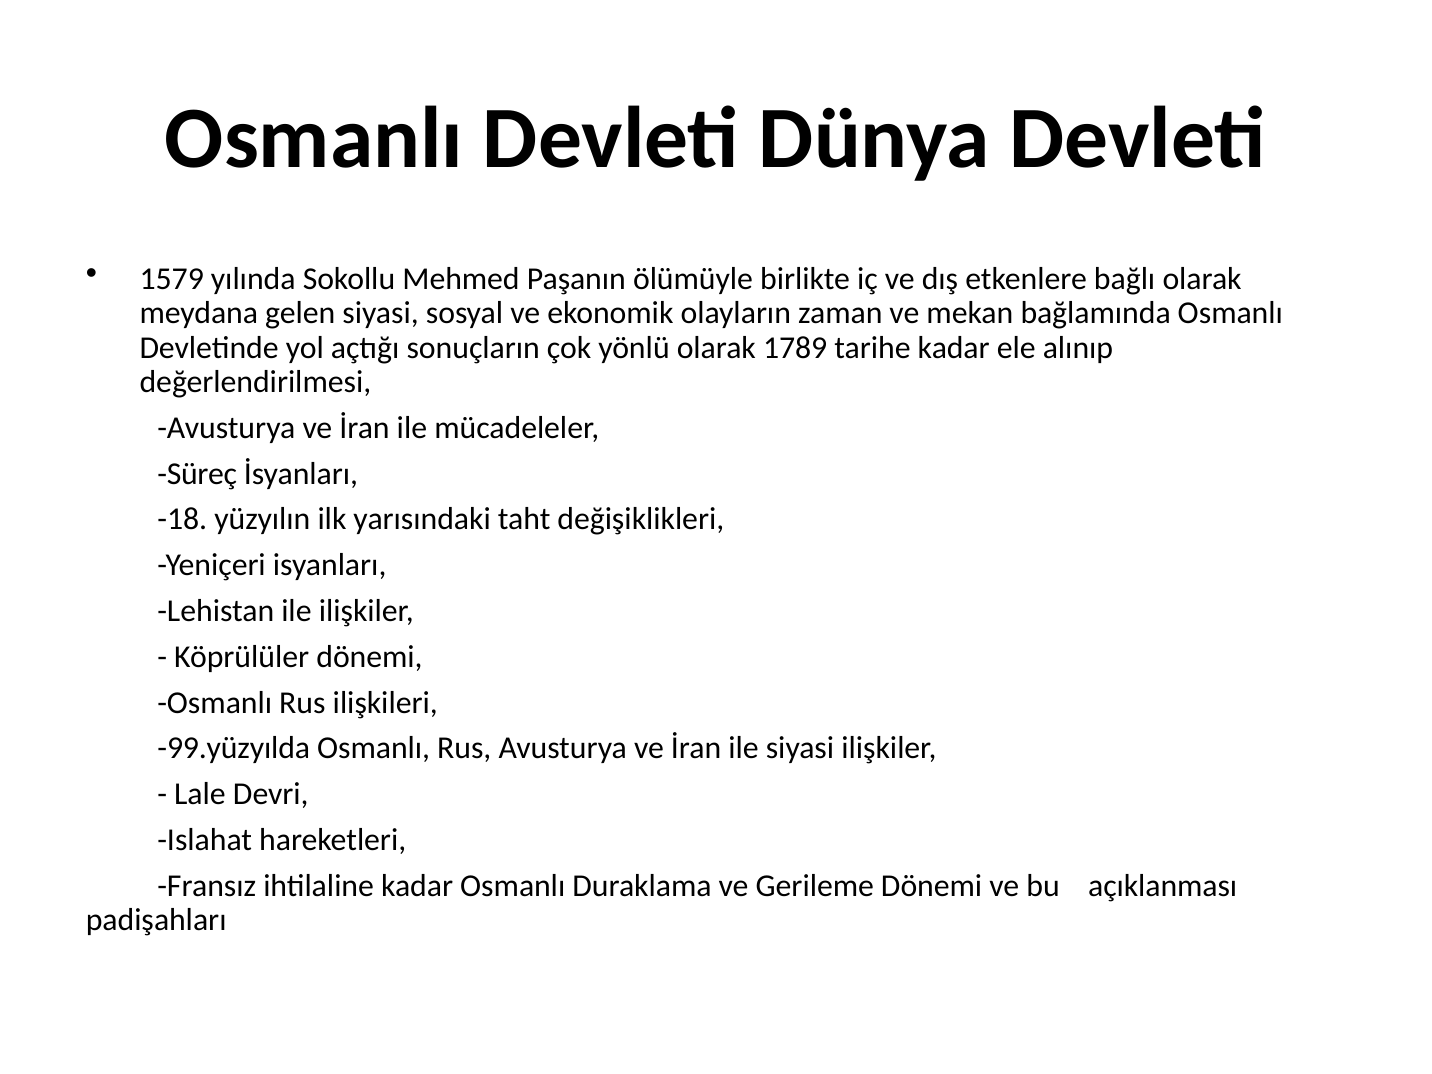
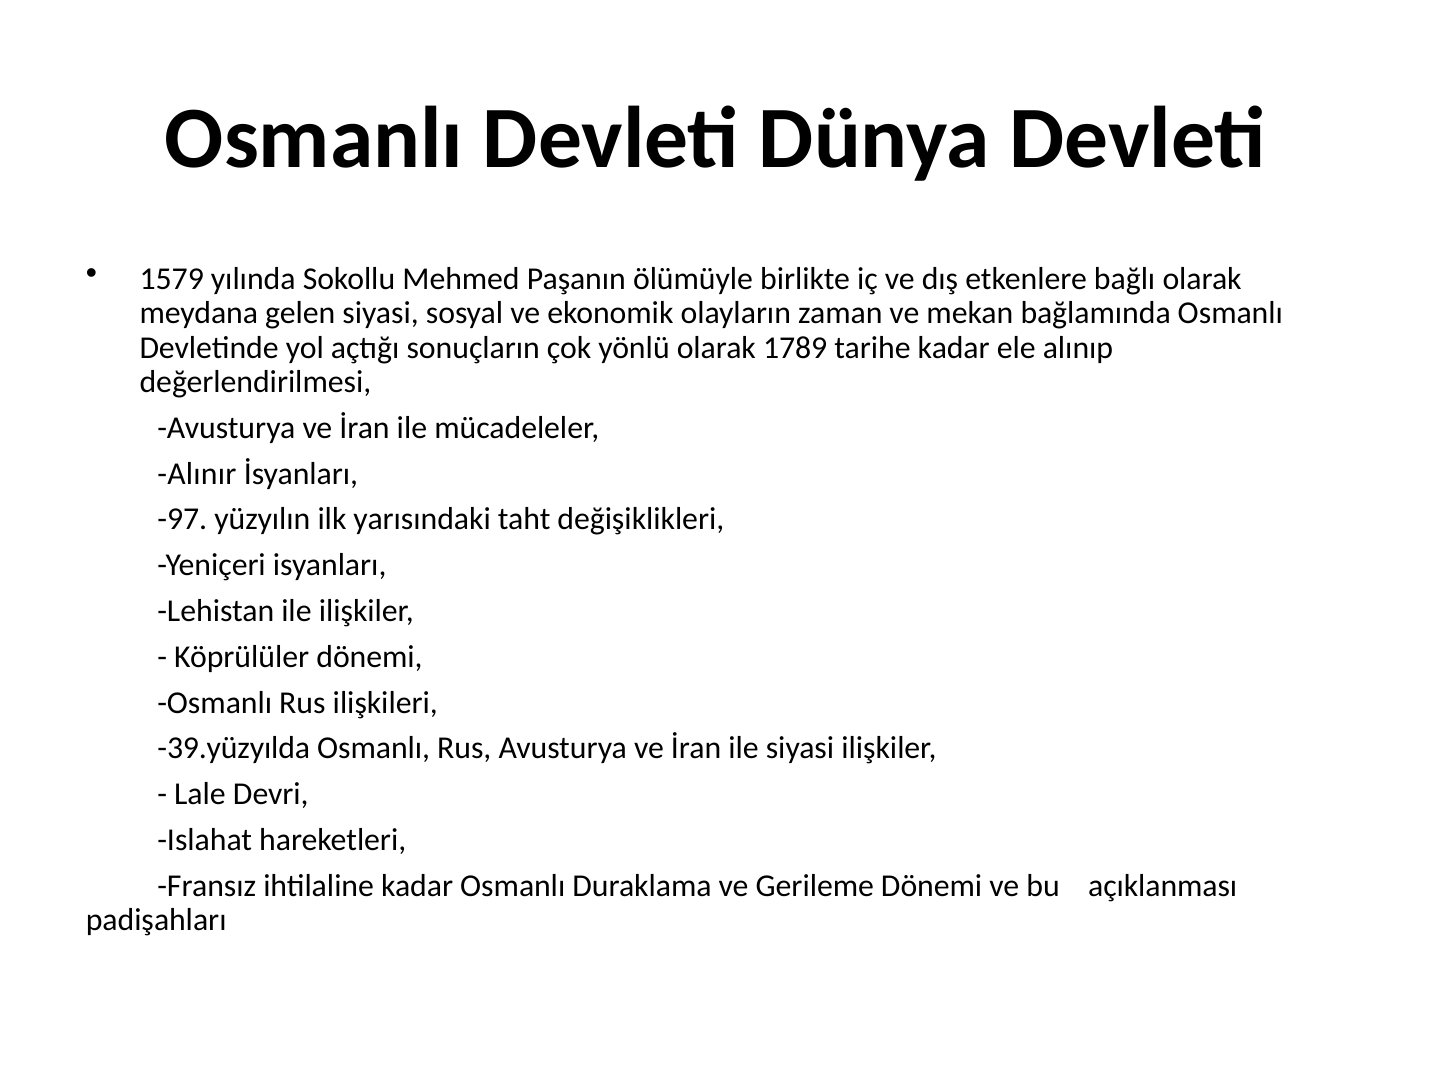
Süreç: Süreç -> Alınır (197, 474)
-18: -18 -> -97 (182, 519)
-99.yüzyılda: -99.yüzyılda -> -39.yüzyılda (234, 748)
